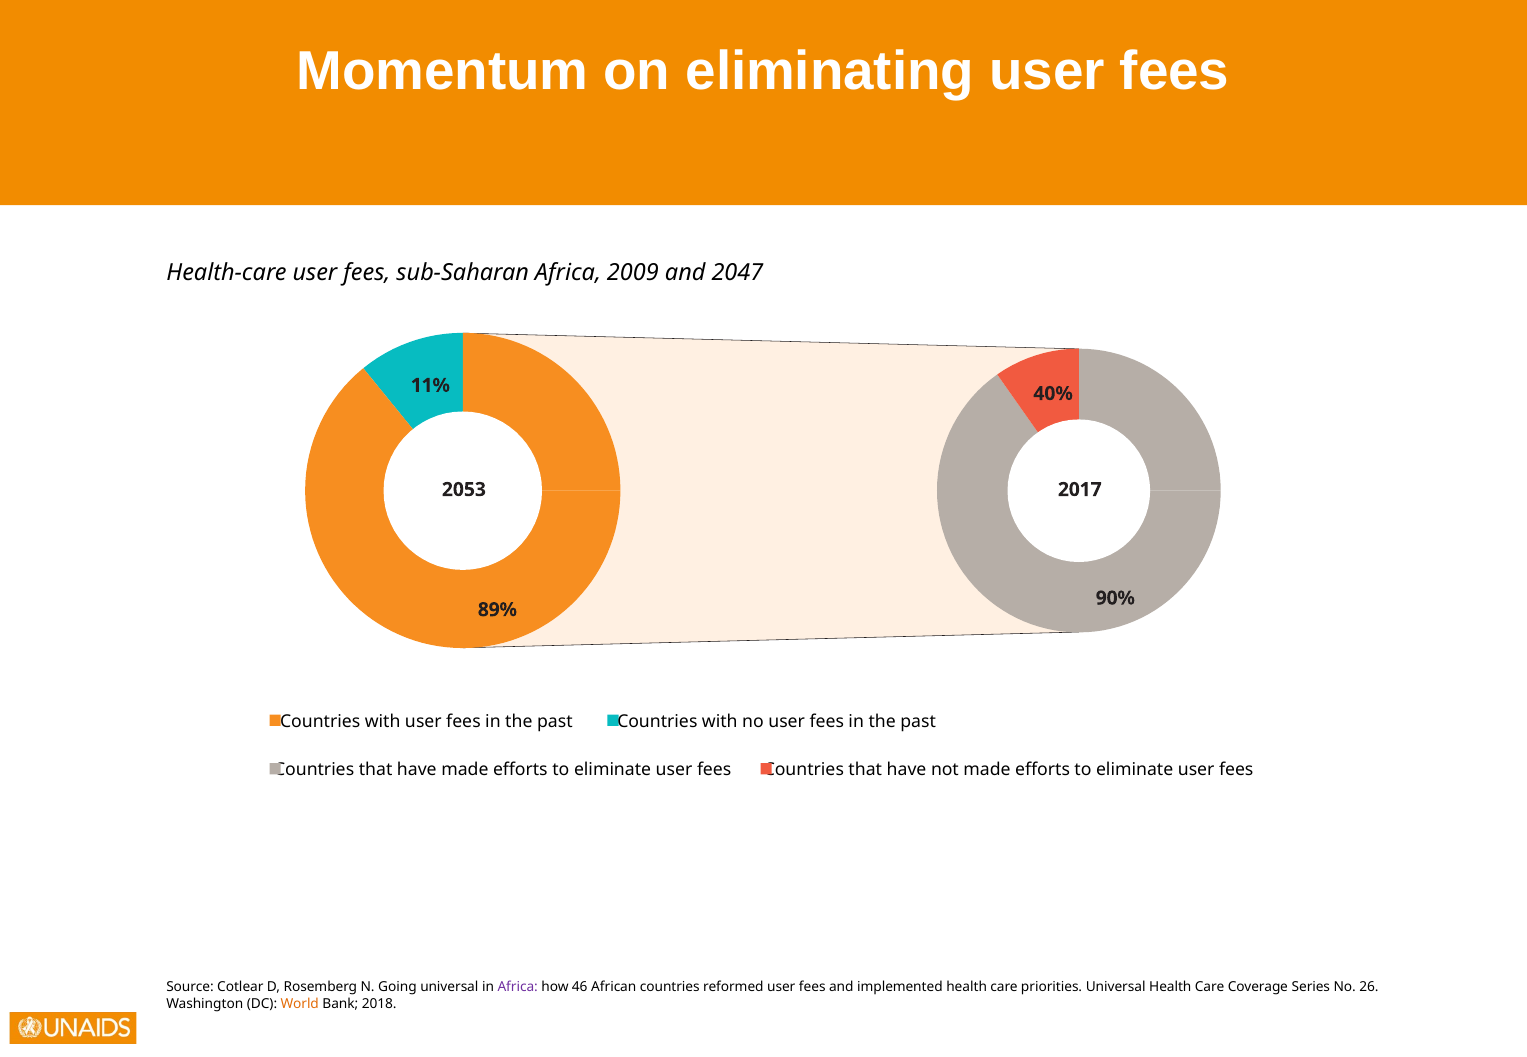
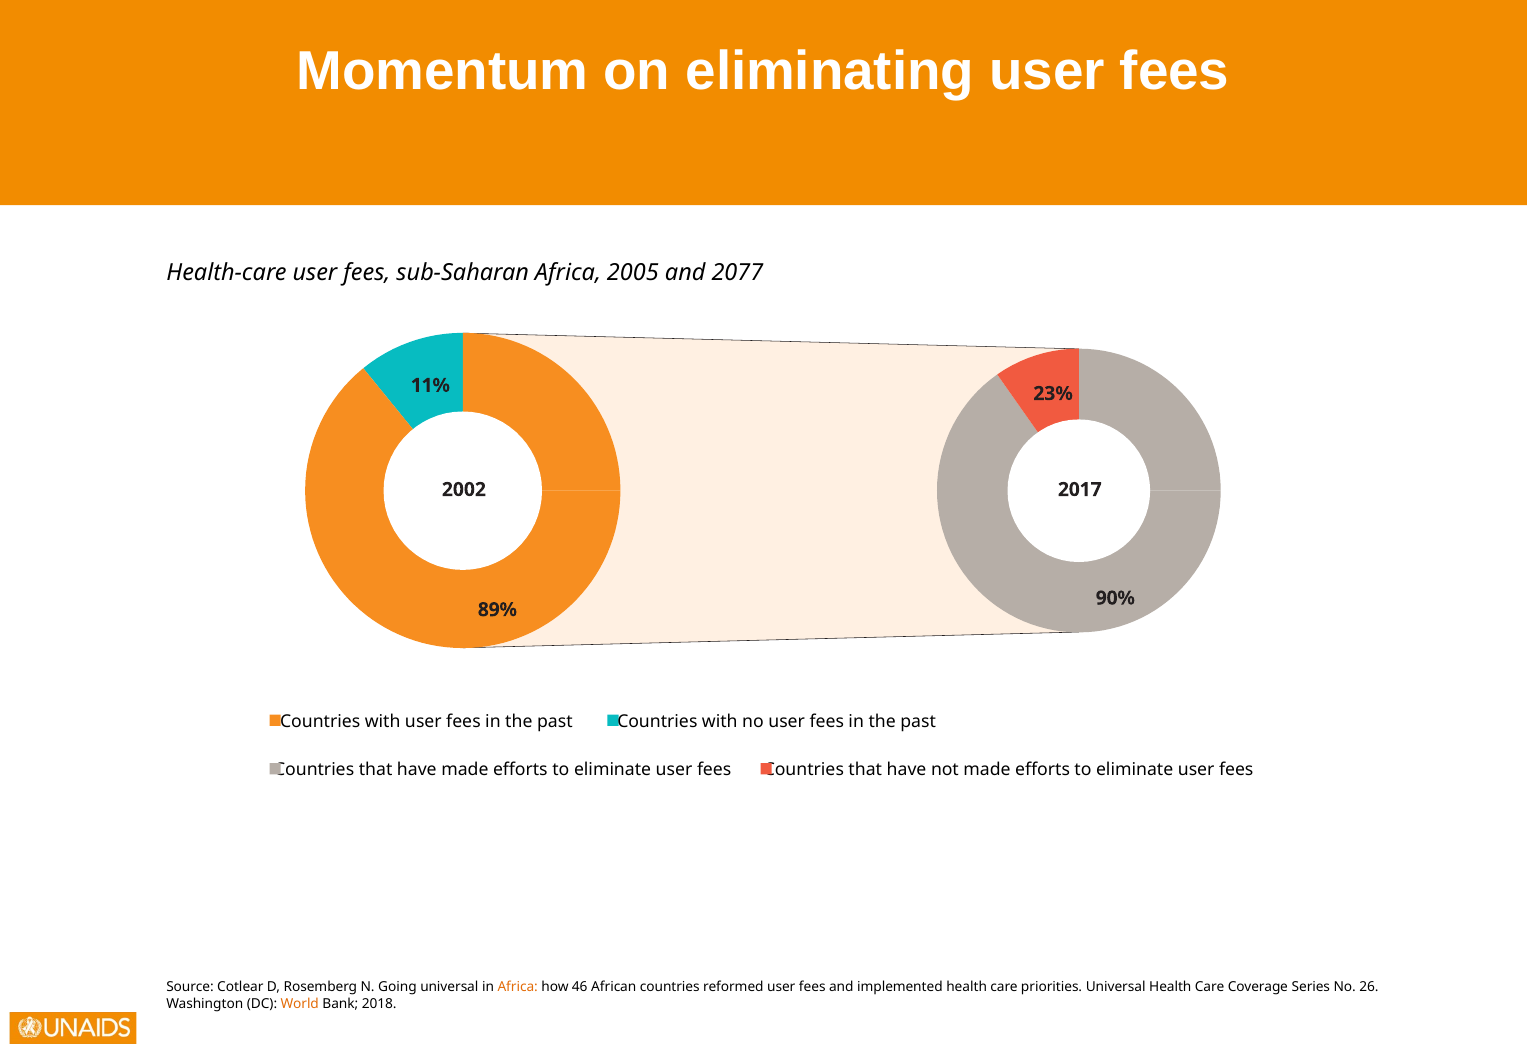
2009: 2009 -> 2005 (633, 272)
2047: 2047 -> 2077 (737, 272)
40%: 40% -> 23% (1053, 394)
2053: 2053 -> 2002 (464, 490)
Africa colour: purple -> orange (518, 987)
